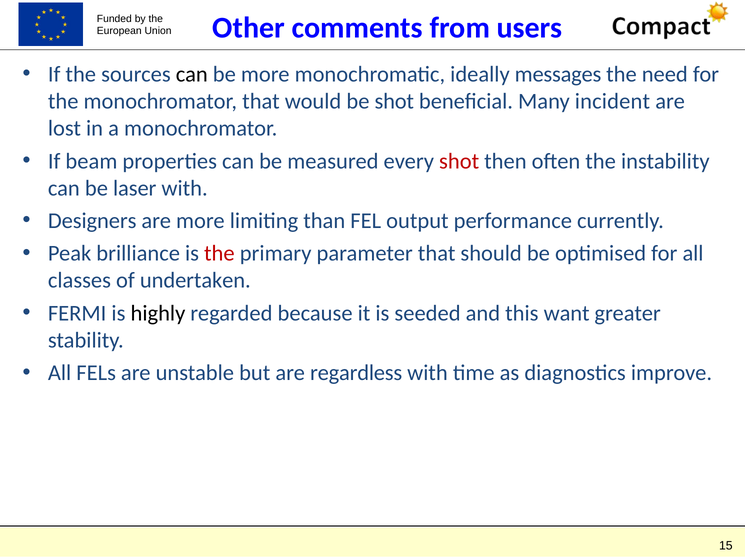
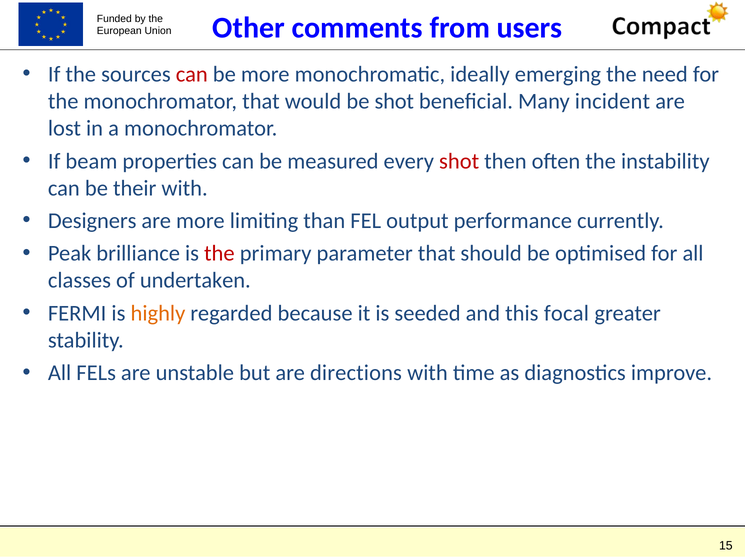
can colour: black -> red (192, 74)
messages: messages -> emerging (558, 74)
laser: laser -> their (135, 188)
highly colour: black -> orange (158, 313)
want: want -> focal (566, 313)
regardless: regardless -> directions (356, 373)
